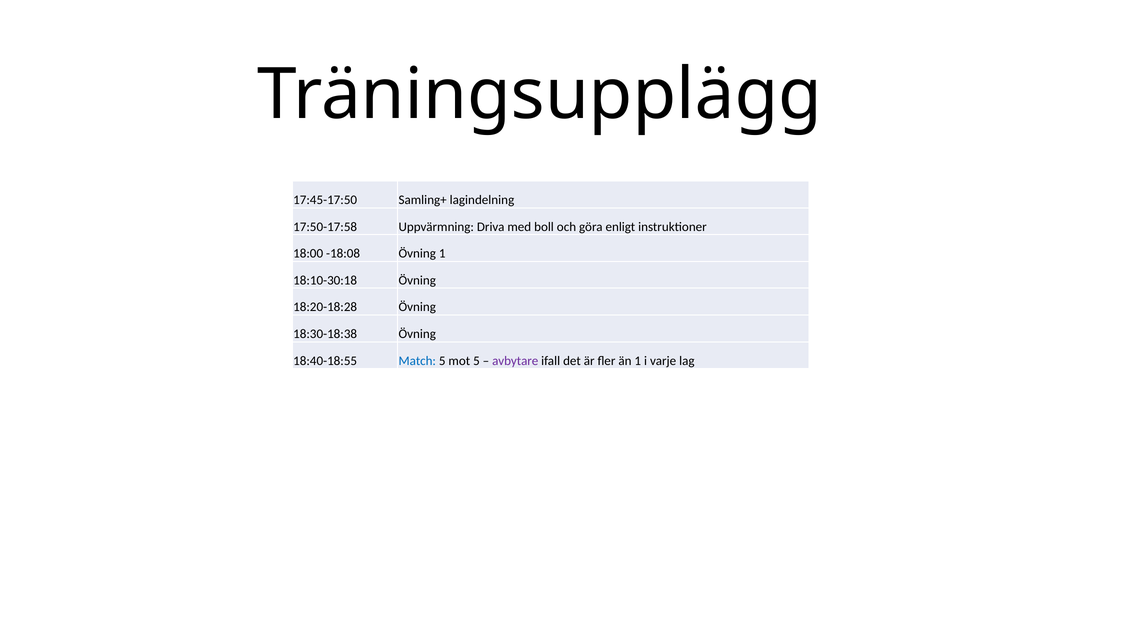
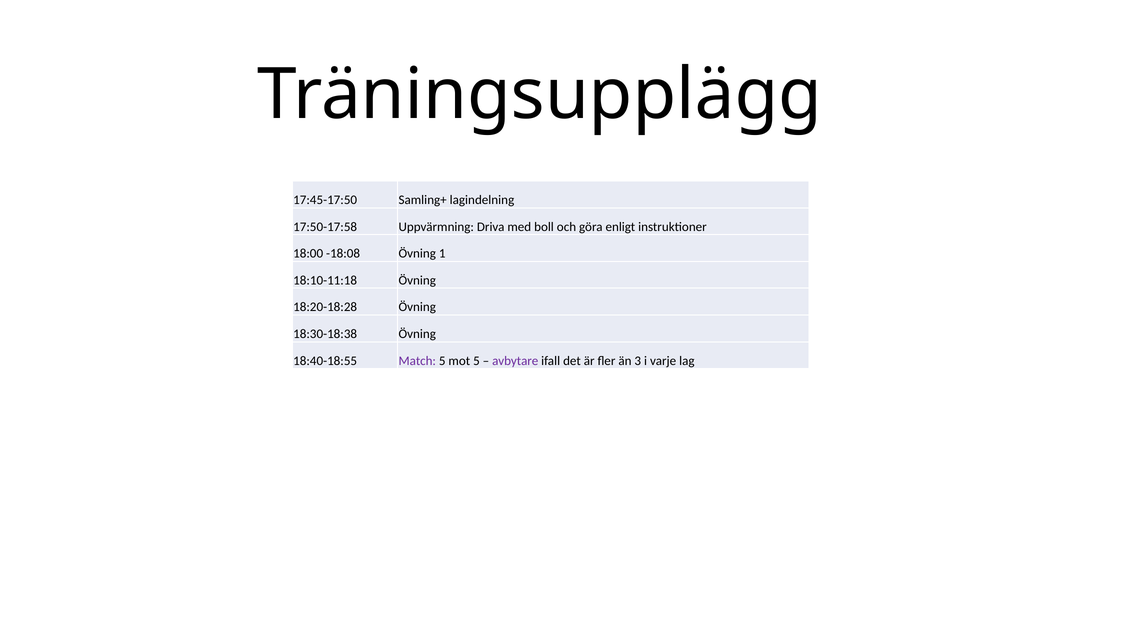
18:10-30:18: 18:10-30:18 -> 18:10-11:18 (325, 280)
Match colour: blue -> purple (417, 361)
än 1: 1 -> 3 (638, 361)
